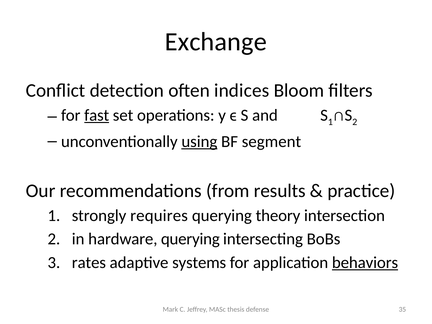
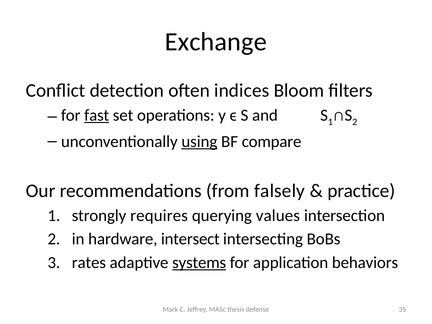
segment: segment -> compare (272, 142)
results: results -> falsely (280, 191)
theory: theory -> values (278, 216)
hardware querying: querying -> intersect (190, 239)
systems underline: none -> present (199, 263)
behaviors underline: present -> none (365, 263)
